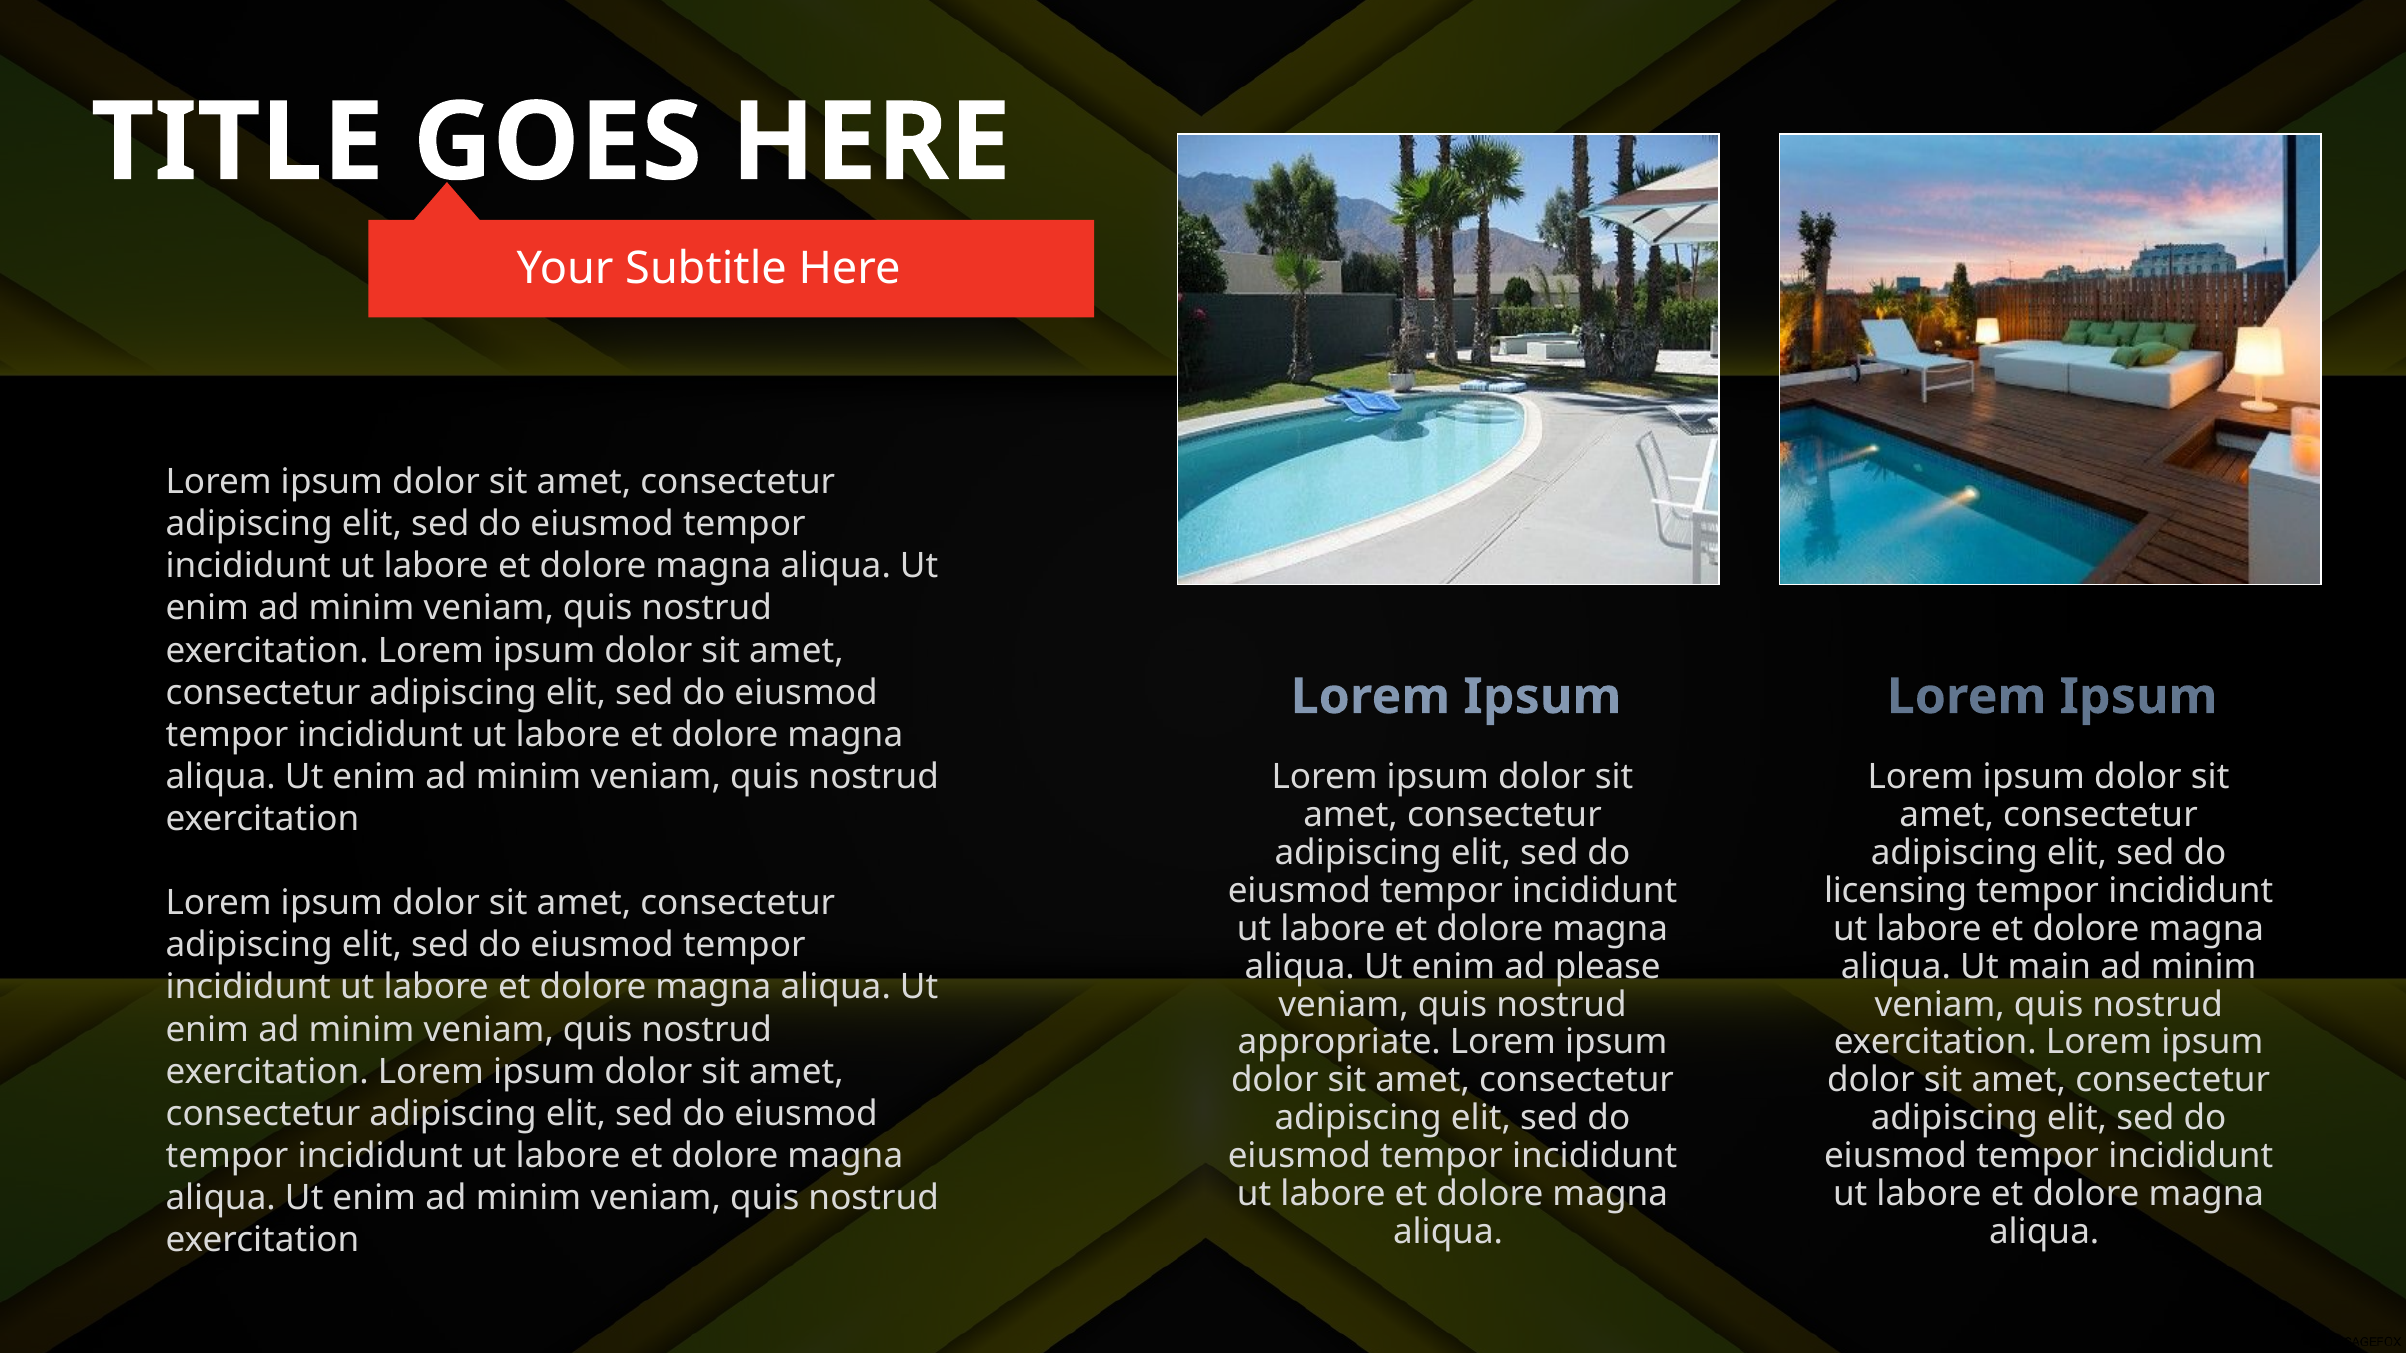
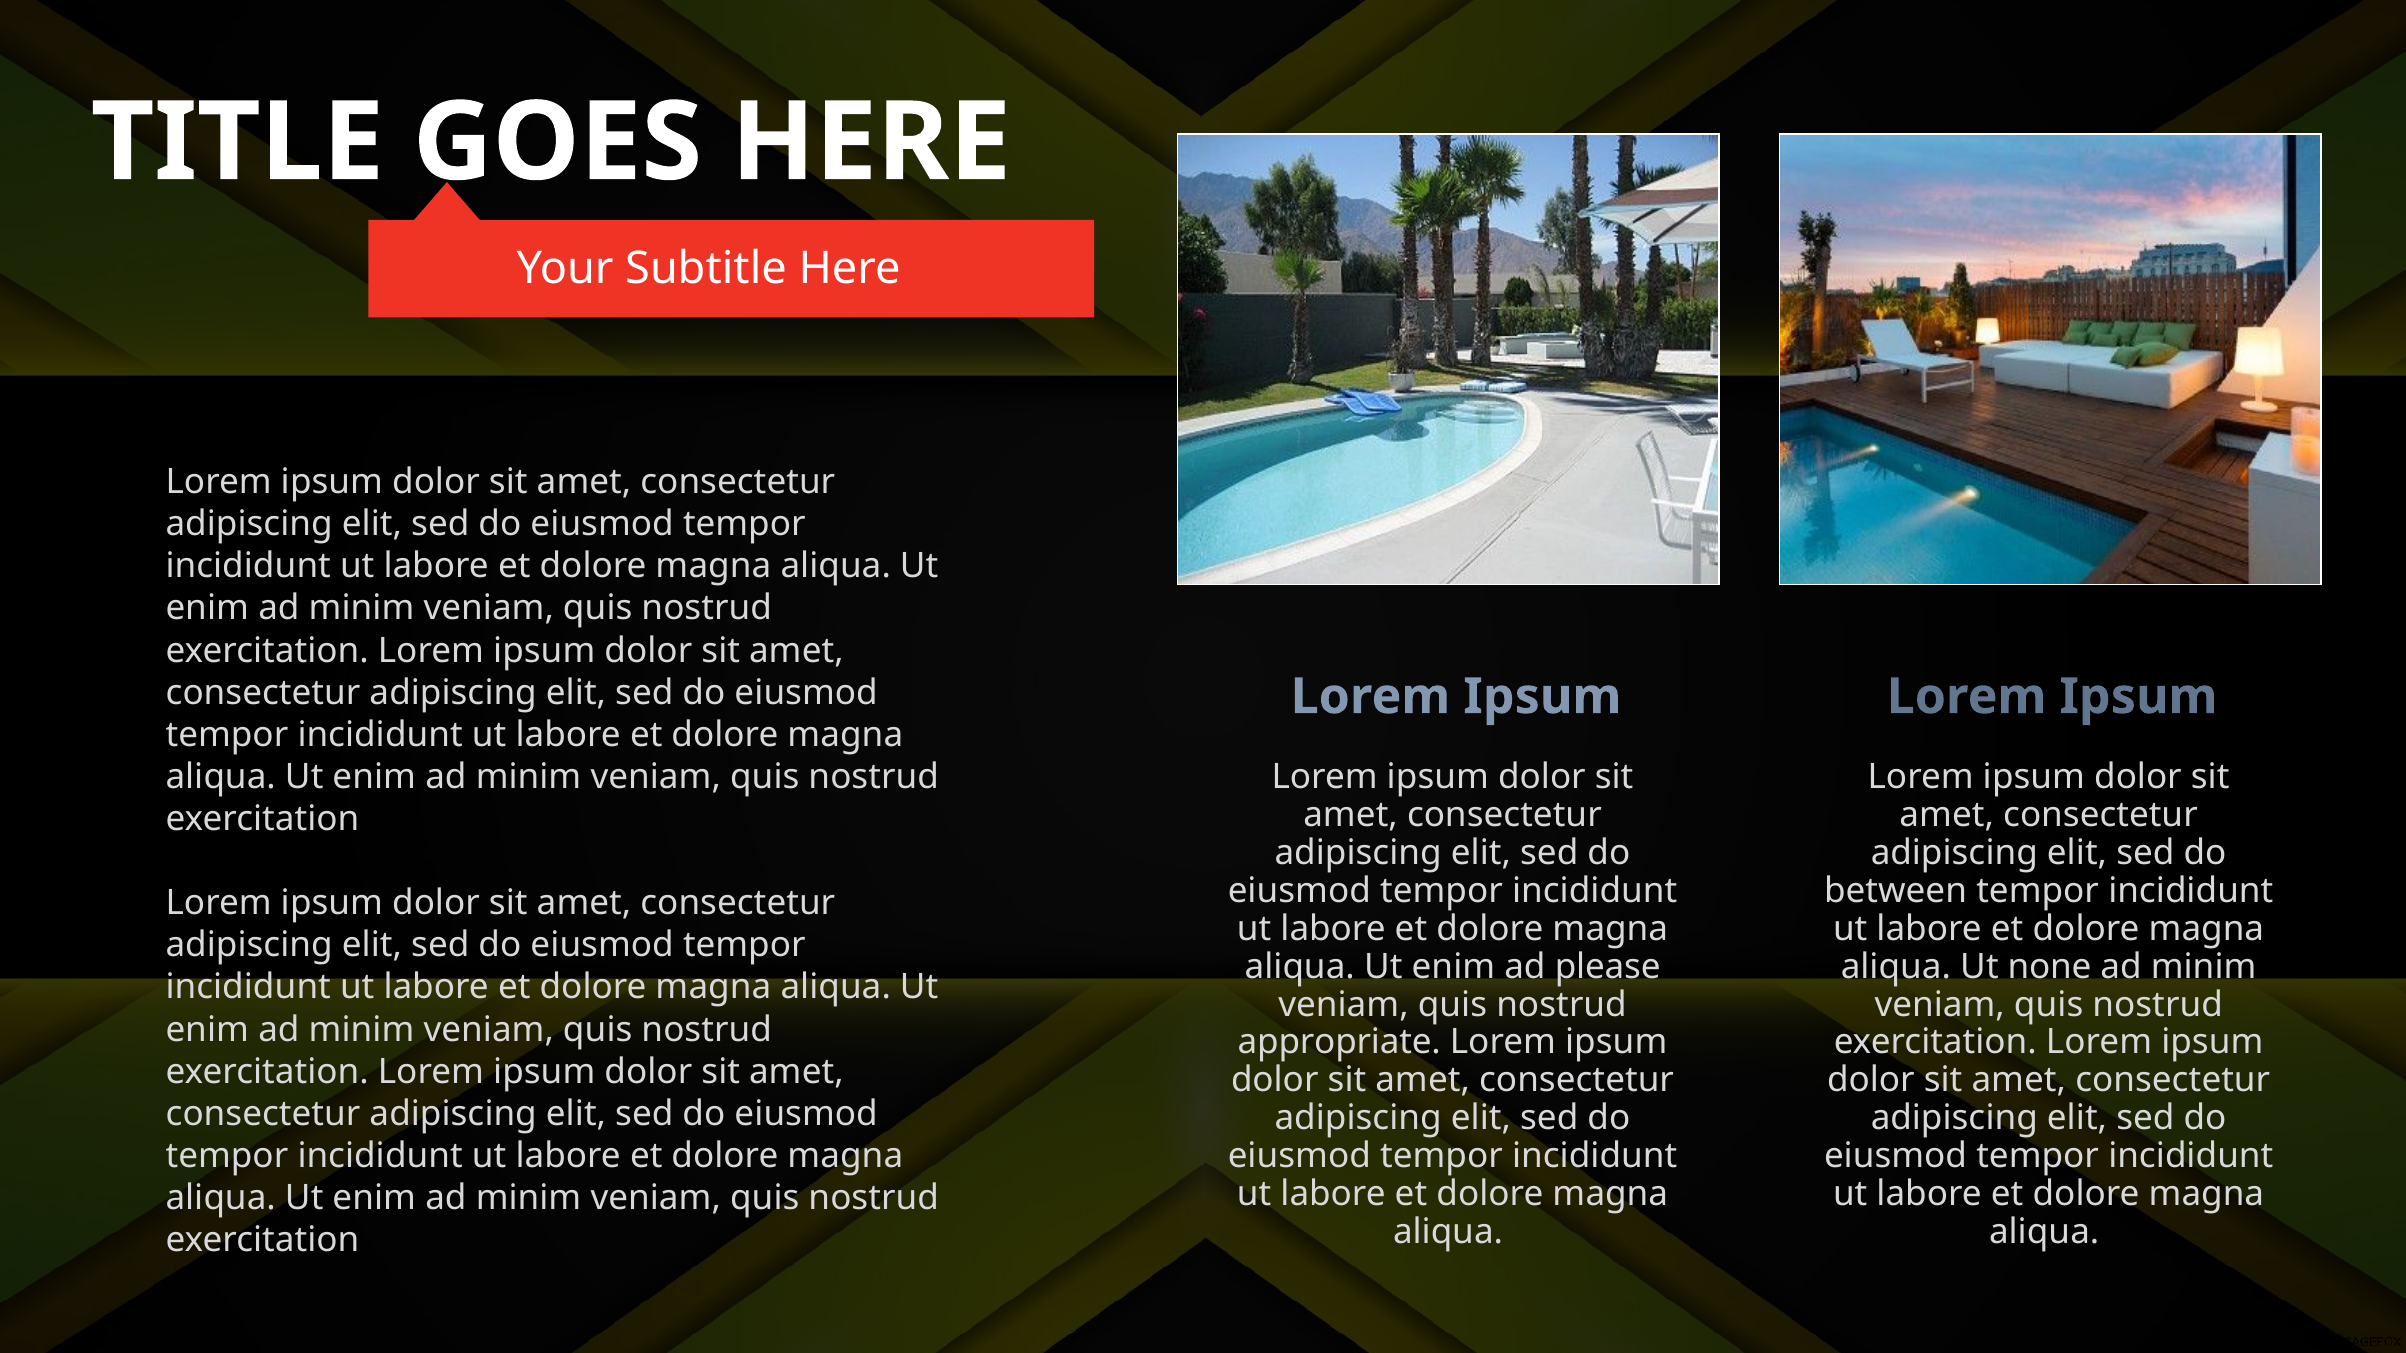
licensing: licensing -> between (1896, 891)
main: main -> none (2050, 967)
